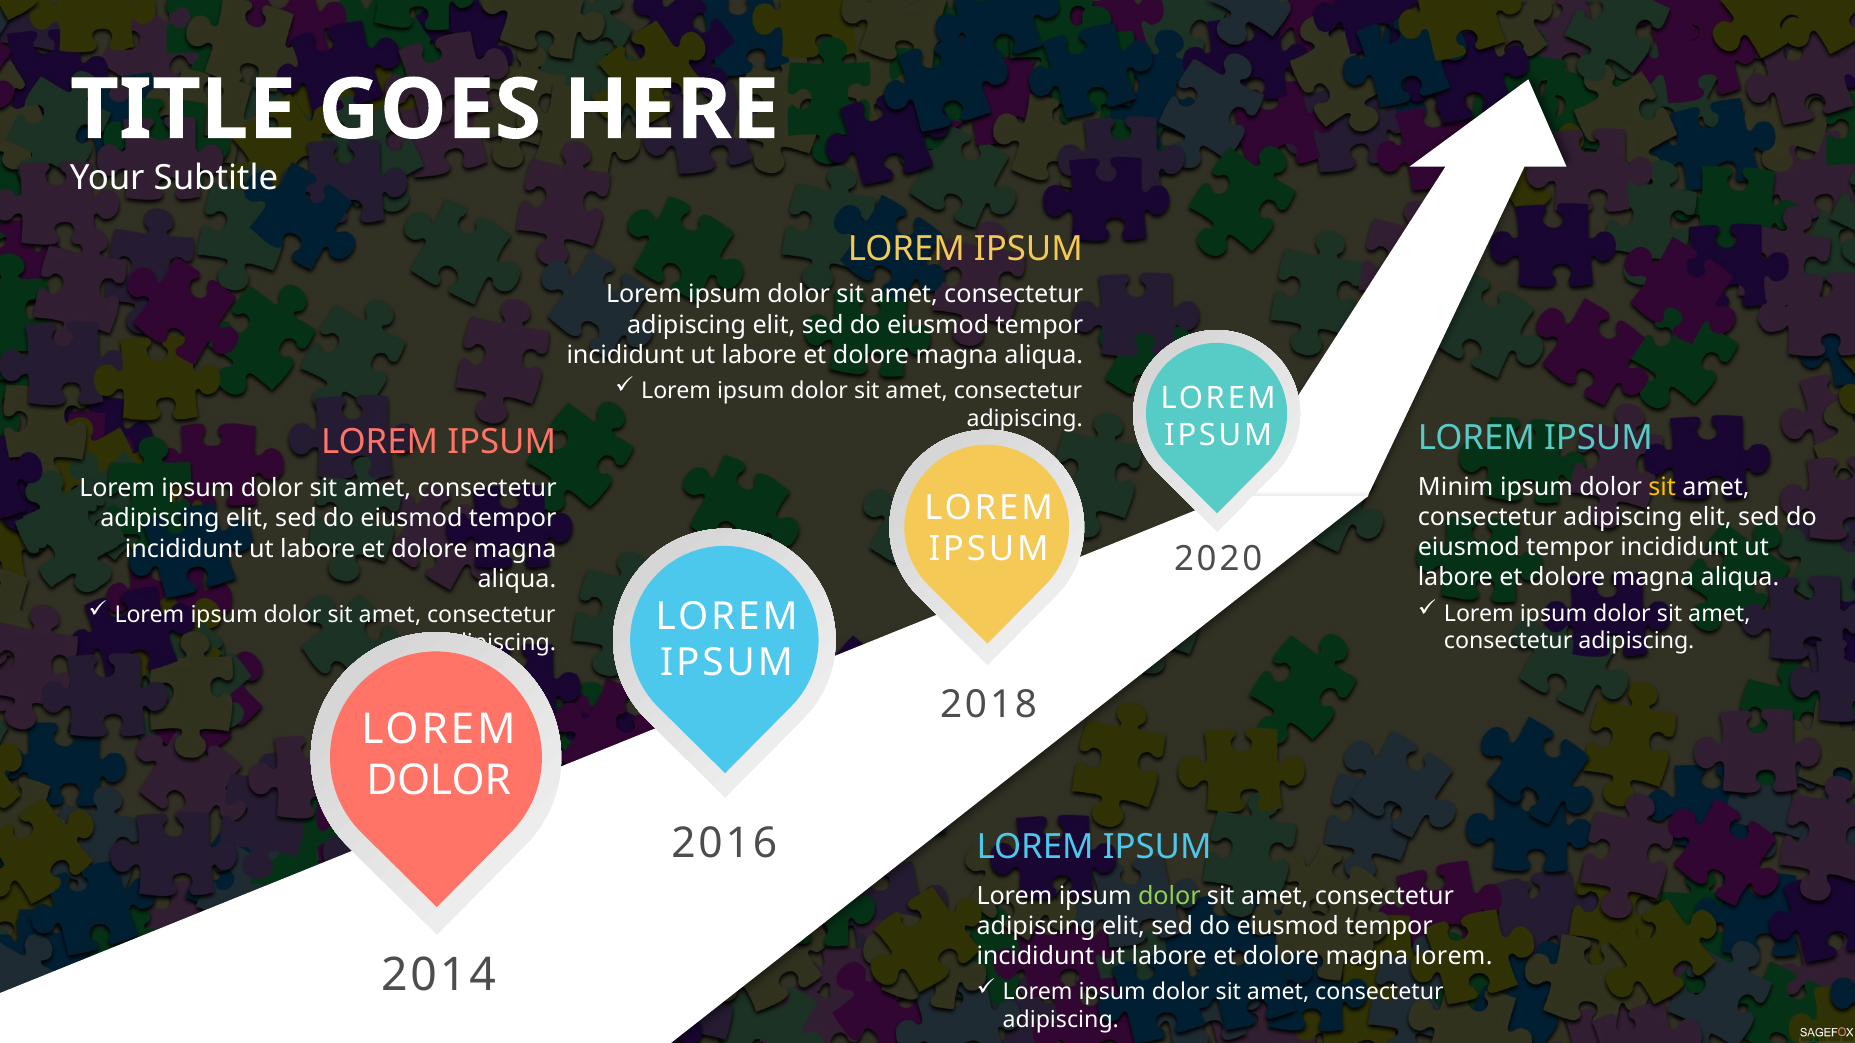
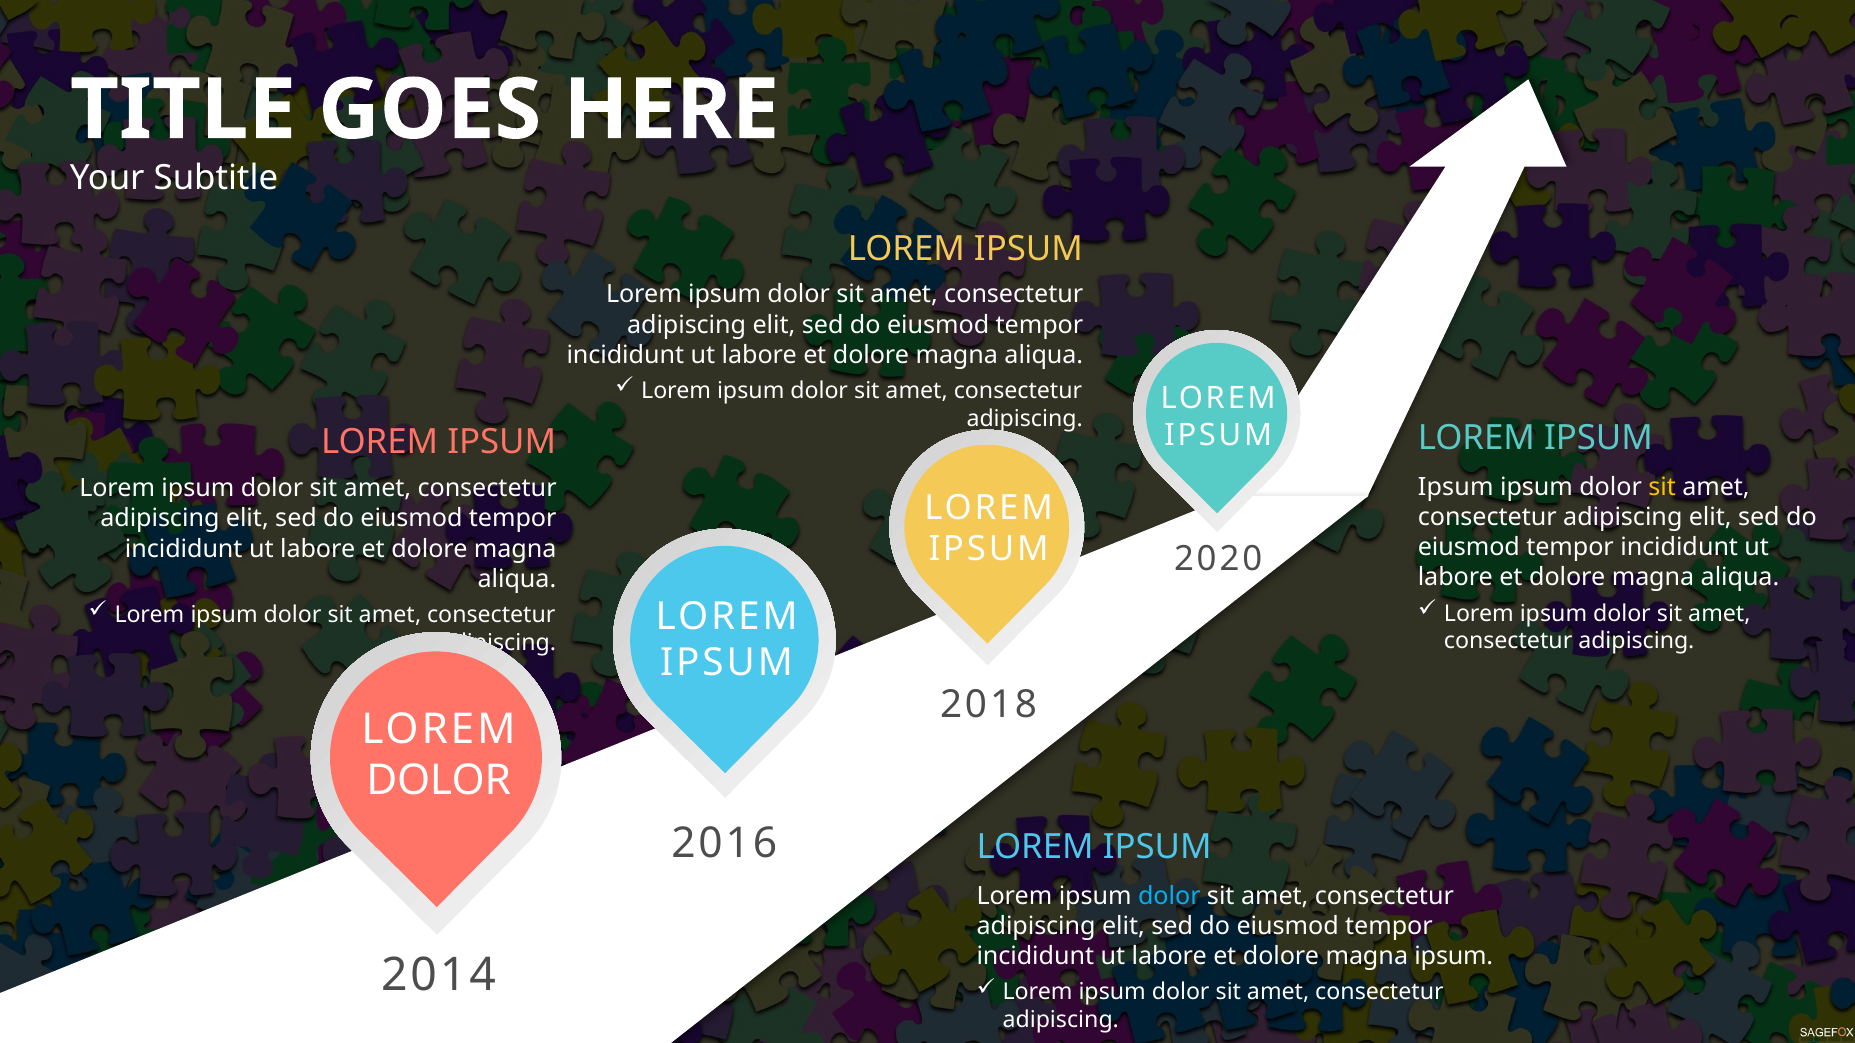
Minim: Minim -> Ipsum (1456, 487)
dolor colour: light green -> light blue (1169, 896)
magna lorem: lorem -> ipsum (1454, 957)
